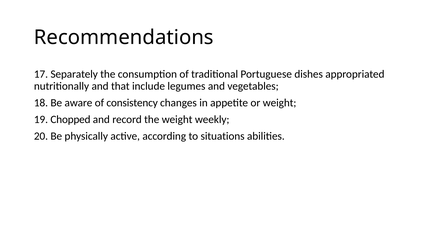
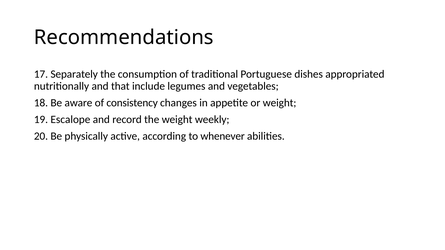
Chopped: Chopped -> Escalope (70, 120)
situations: situations -> whenever (223, 136)
